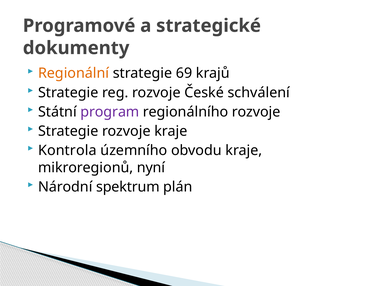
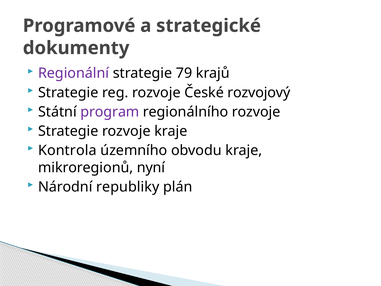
Regionální colour: orange -> purple (74, 73)
69: 69 -> 79 (184, 73)
schválení: schválení -> rozvojový (259, 92)
spektrum: spektrum -> republiky (128, 187)
